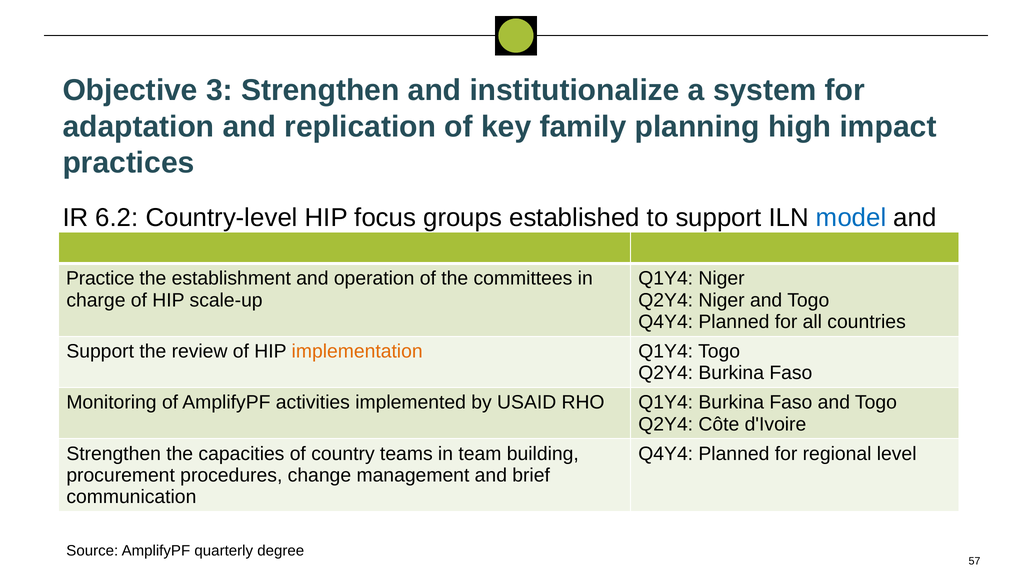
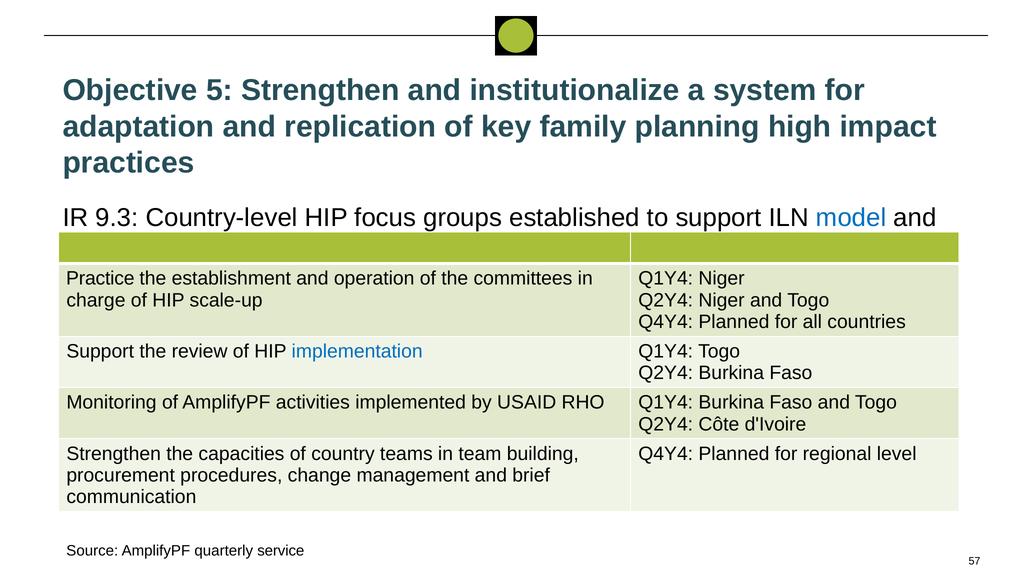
3: 3 -> 5 (219, 90)
6.2: 6.2 -> 9.3 (117, 217)
implementation colour: orange -> blue (357, 351)
degree: degree -> service (281, 550)
